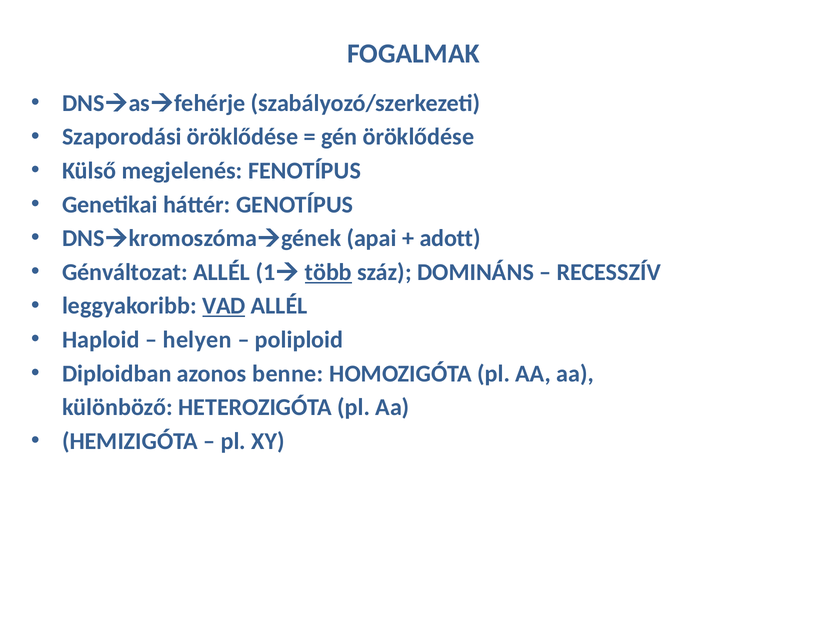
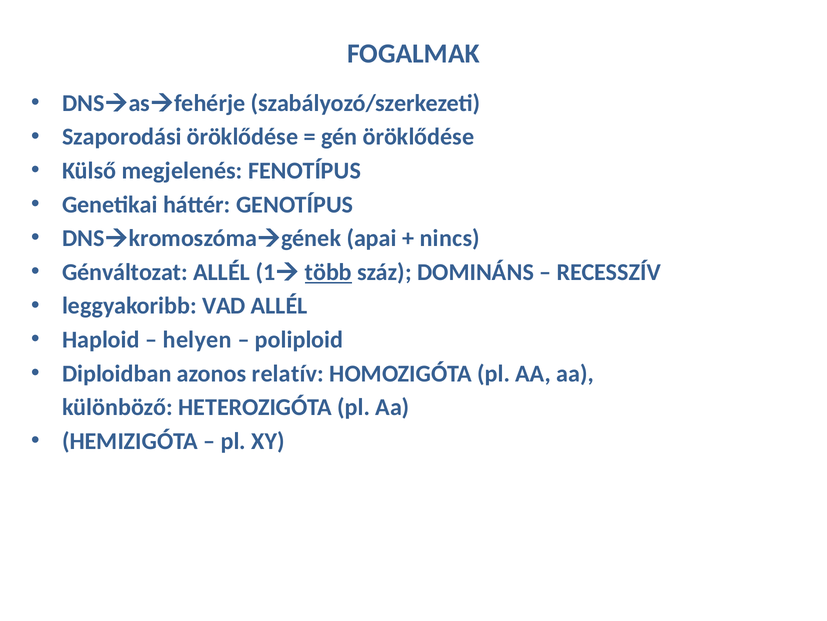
adott: adott -> nincs (450, 238)
VAD underline: present -> none (224, 306)
benne: benne -> relatív (288, 373)
